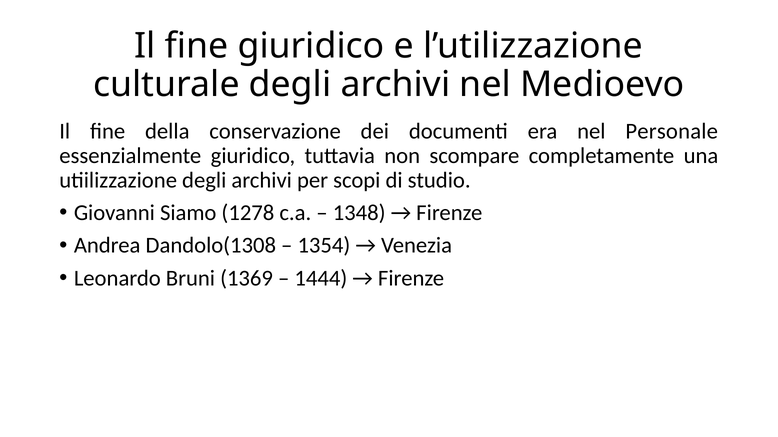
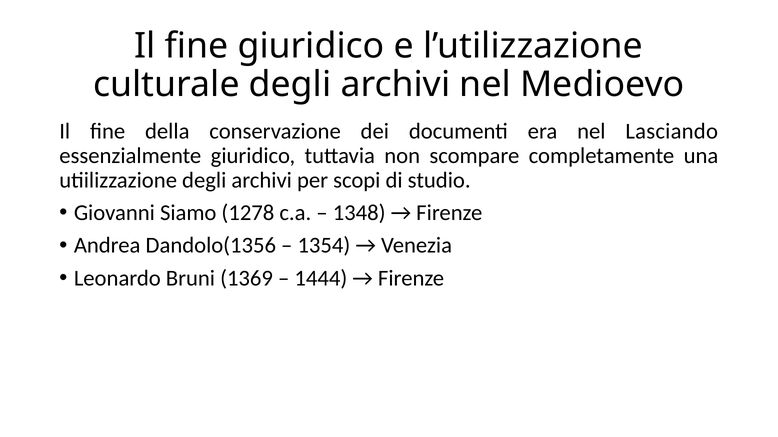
Personale: Personale -> Lasciando (672, 132)
Dandolo(1308: Dandolo(1308 -> Dandolo(1356 (211, 246)
